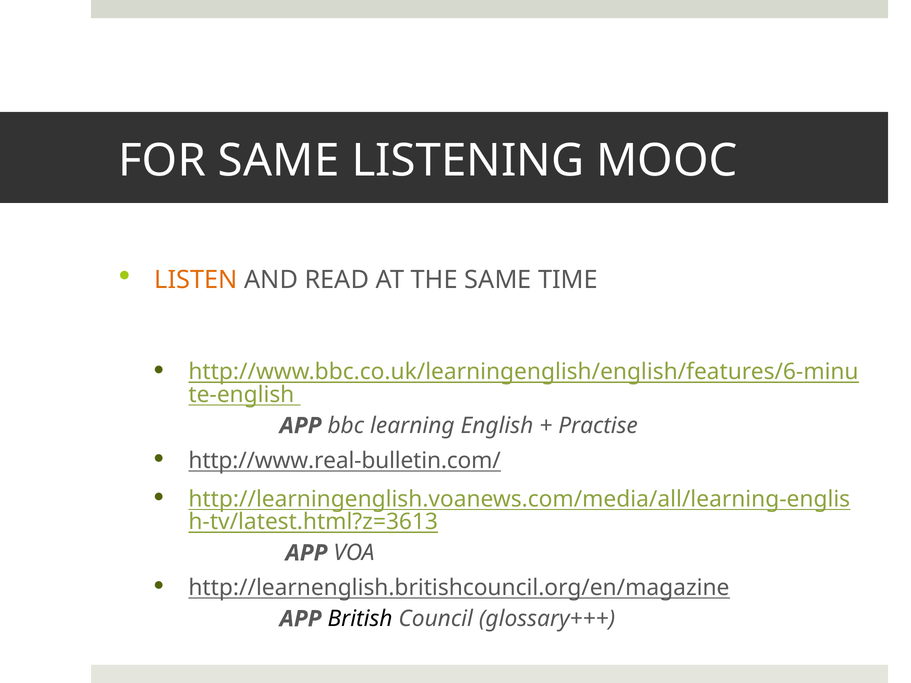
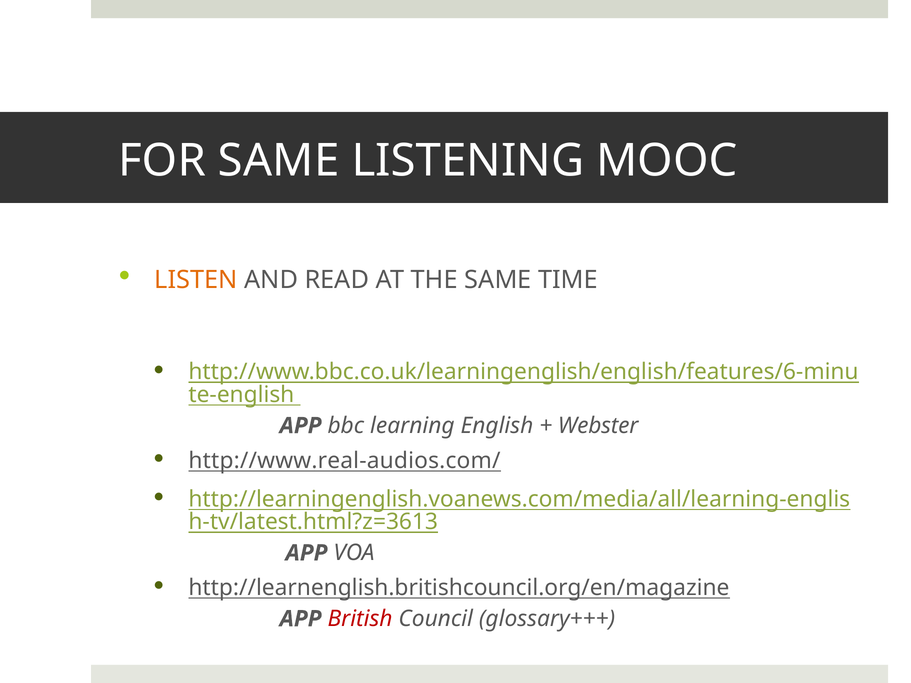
Practise: Practise -> Webster (598, 426)
http://www.real-bulletin.com/: http://www.real-bulletin.com/ -> http://www.real-audios.com/ (344, 461)
British colour: black -> red (360, 619)
